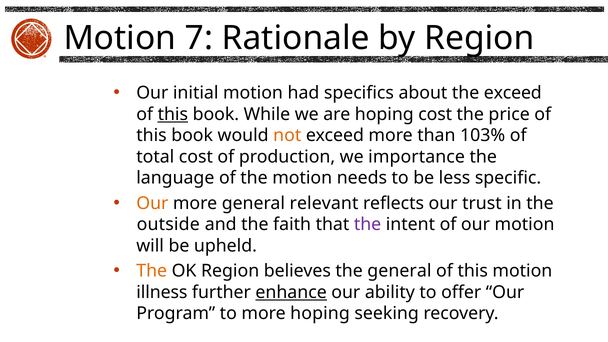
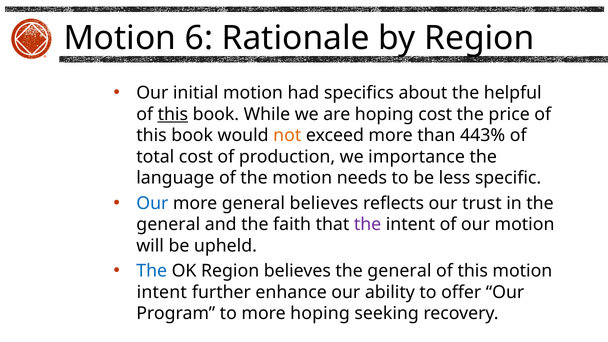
7: 7 -> 6 (199, 38)
the exceed: exceed -> helpful (513, 93)
103%: 103% -> 443% (483, 136)
Our colour: orange -> blue (152, 203)
general relevant: relevant -> believes (324, 203)
outside: outside -> general (168, 225)
The colour: orange -> blue (152, 271)
illness: illness -> intent (162, 292)
enhance underline: present -> none (291, 292)
